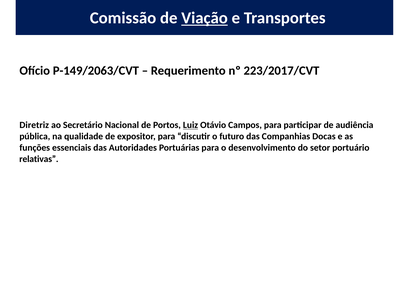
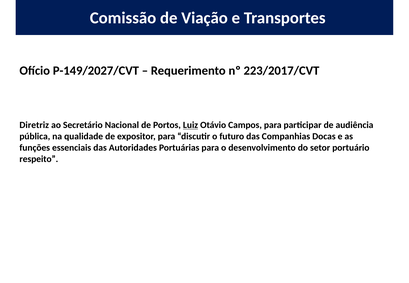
Viação underline: present -> none (205, 18)
P-149/2063/CVT: P-149/2063/CVT -> P-149/2027/CVT (96, 71)
relativas: relativas -> respeito (39, 159)
